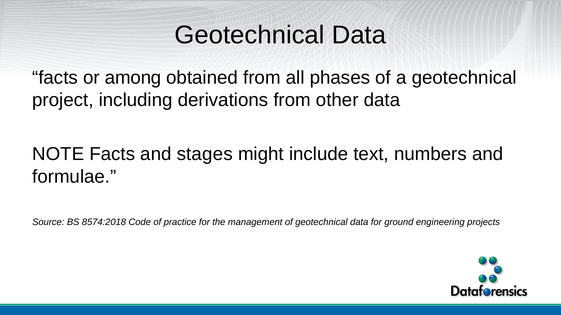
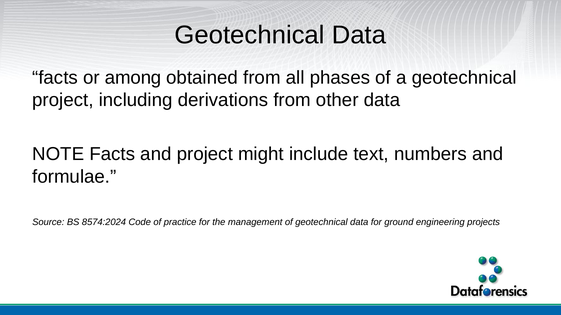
and stages: stages -> project (205, 154)
8574:2018: 8574:2018 -> 8574:2024 (104, 222)
